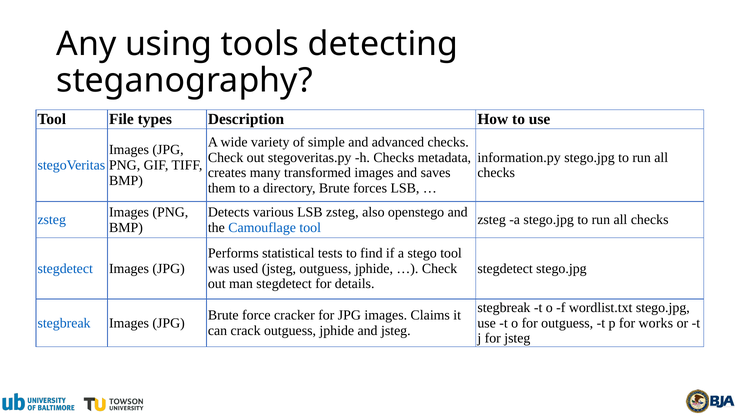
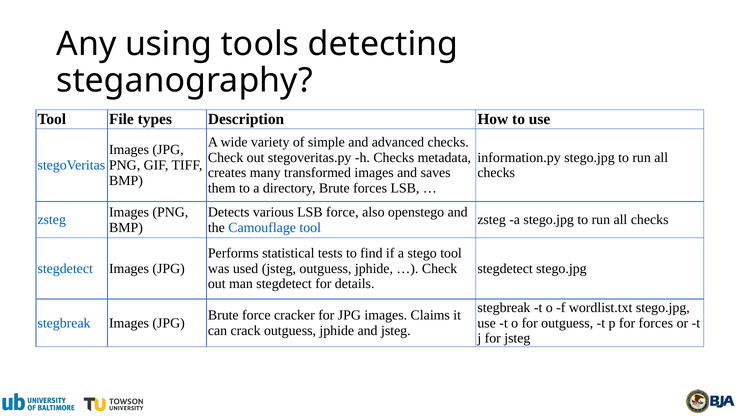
LSB zsteg: zsteg -> force (342, 212)
for works: works -> forces (656, 323)
